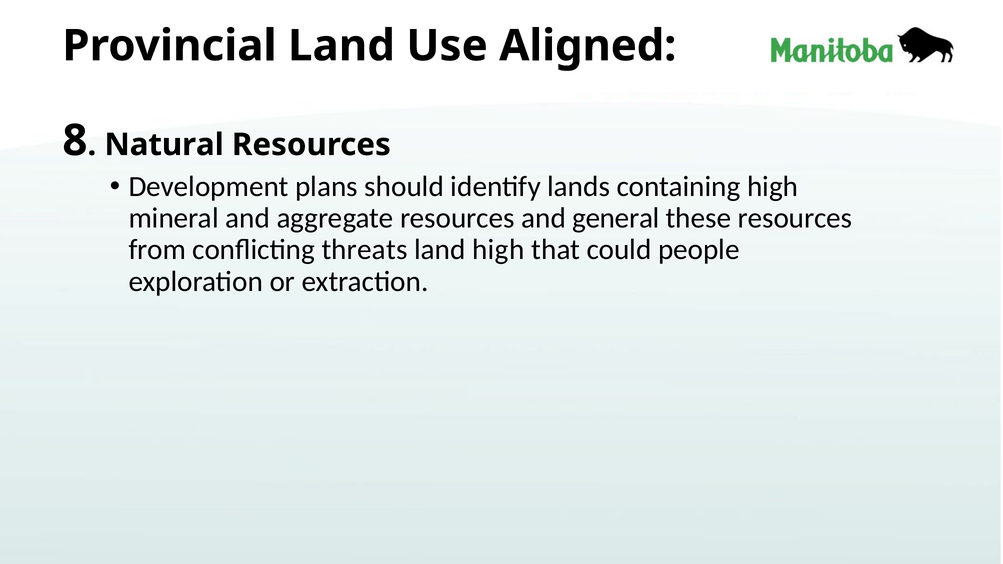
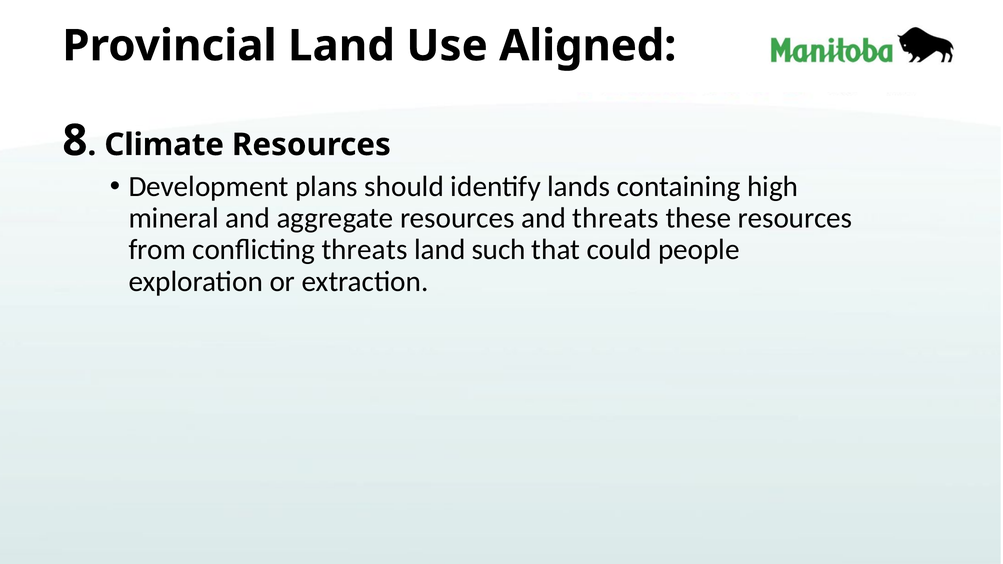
Natural: Natural -> Climate (164, 145)
and general: general -> threats (616, 218)
land high: high -> such (499, 250)
